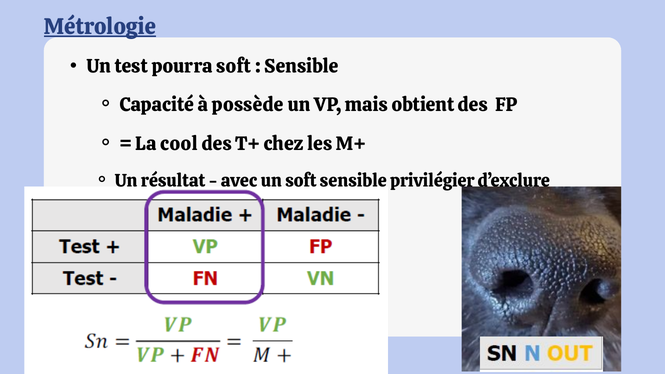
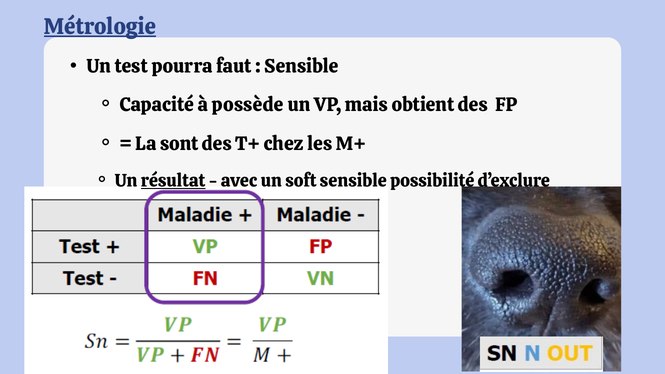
pourra soft: soft -> faut (234, 66)
cool: cool -> sont (179, 144)
résultat underline: none -> present (173, 181)
privilégier: privilégier -> possibilité (432, 181)
